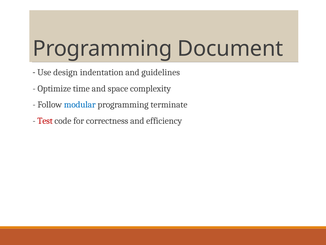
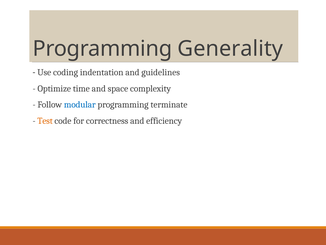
Document: Document -> Generality (230, 49)
design: design -> coding (66, 72)
Test colour: red -> orange (45, 121)
